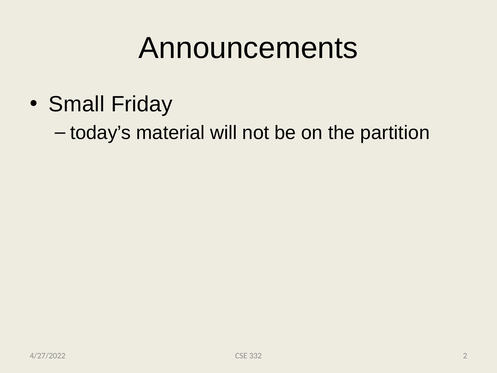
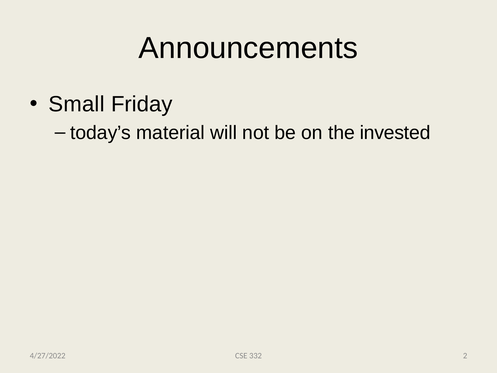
partition: partition -> invested (395, 133)
